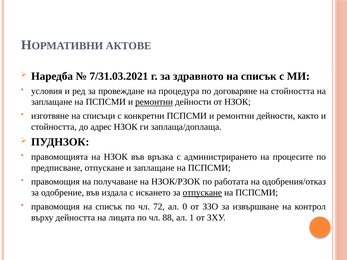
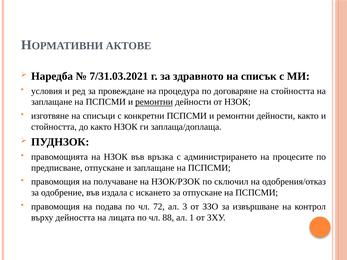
до адрес: адрес -> както (101, 127)
работата: работата -> сключил (231, 182)
отпускане underline: present -> none (202, 193)
правомощия на списък: списък -> подава (109, 207)
0: 0 -> 3 (185, 207)
